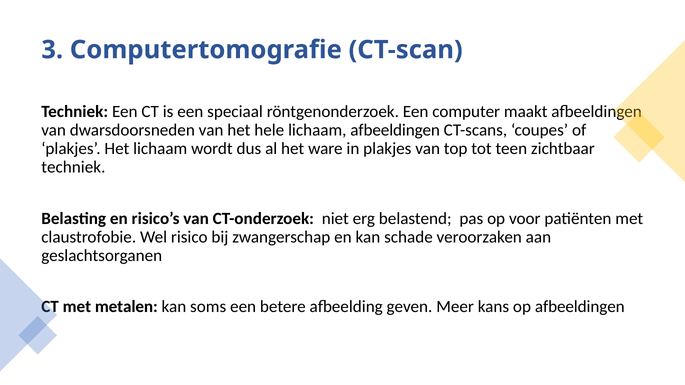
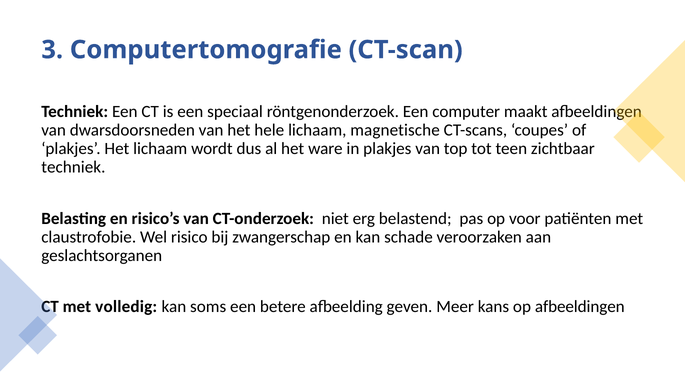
lichaam afbeeldingen: afbeeldingen -> magnetische (395, 130)
metalen: metalen -> volledig (126, 307)
